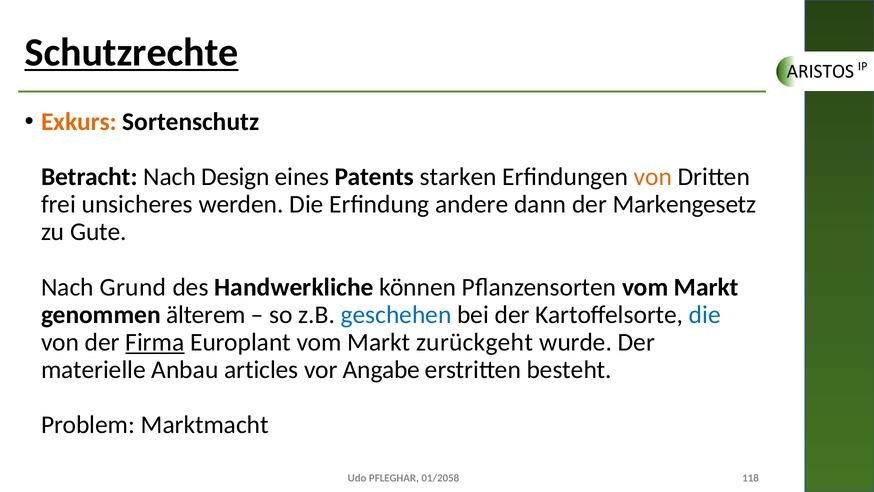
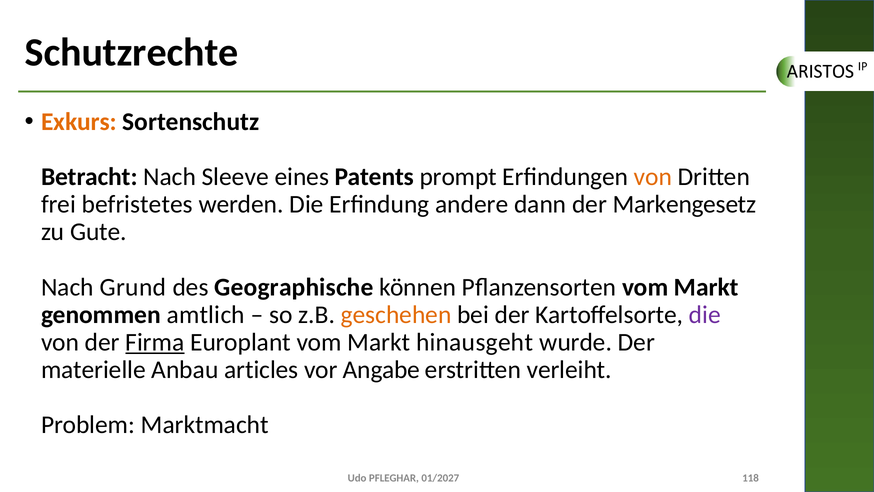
Schutzrechte underline: present -> none (132, 53)
Design: Design -> Sleeve (235, 177)
starken: starken -> prompt (458, 177)
unsicheres: unsicheres -> befristetes (137, 204)
Handwerkliche: Handwerkliche -> Geographische (294, 287)
älterem: älterem -> amtlich (206, 315)
geschehen colour: blue -> orange (396, 315)
die colour: blue -> purple (705, 315)
zurückgeht: zurückgeht -> hinausgeht (475, 342)
besteht: besteht -> verleiht (569, 370)
01/2058: 01/2058 -> 01/2027 (440, 478)
